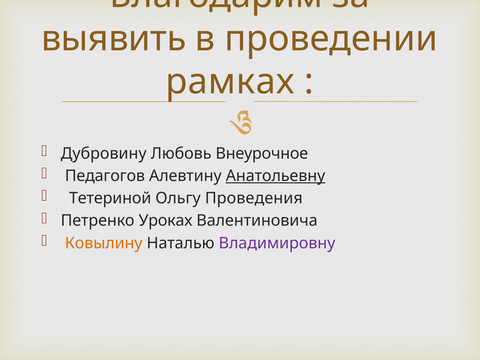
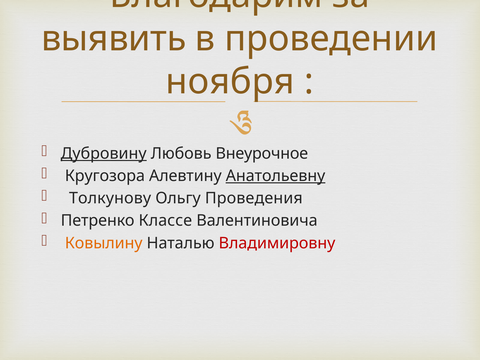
рамках: рамках -> ноября (230, 82)
Дубровину underline: none -> present (104, 154)
Педагогов: Педагогов -> Кругозора (105, 176)
Тетериной: Тетериной -> Толкунову (110, 198)
Уроках: Уроках -> Классе (165, 221)
Владимировну colour: purple -> red (277, 243)
